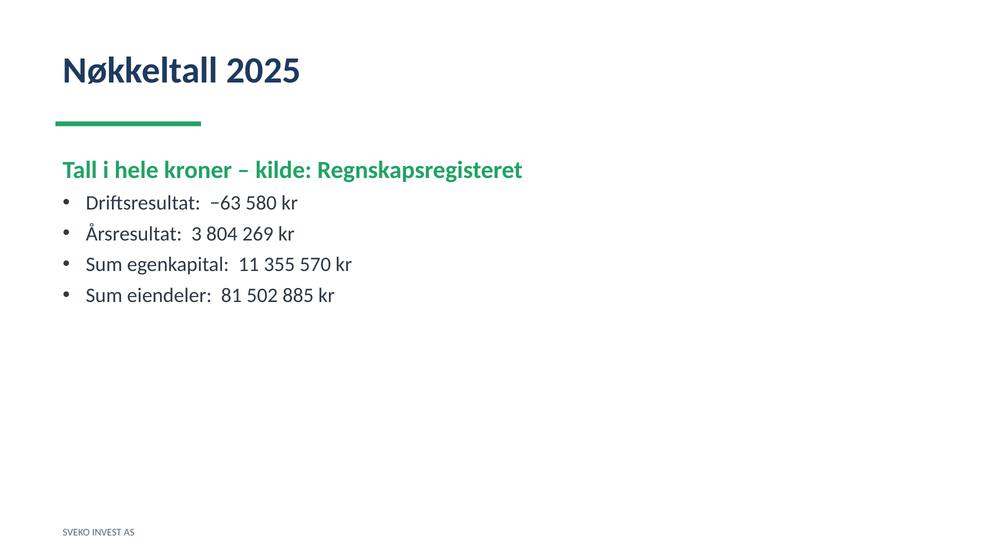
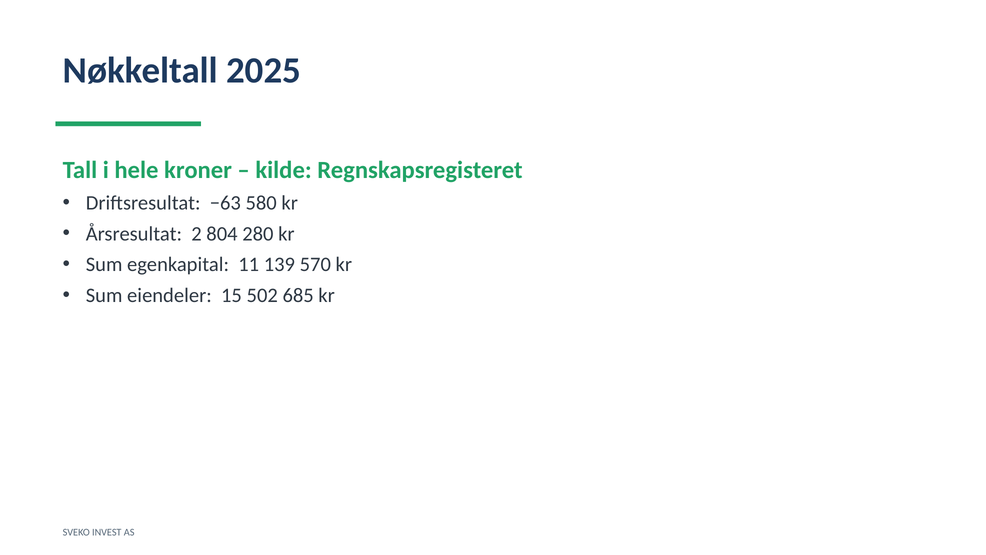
3: 3 -> 2 (197, 234)
269: 269 -> 280 (258, 234)
355: 355 -> 139 (279, 264)
81: 81 -> 15 (231, 295)
885: 885 -> 685 (298, 295)
